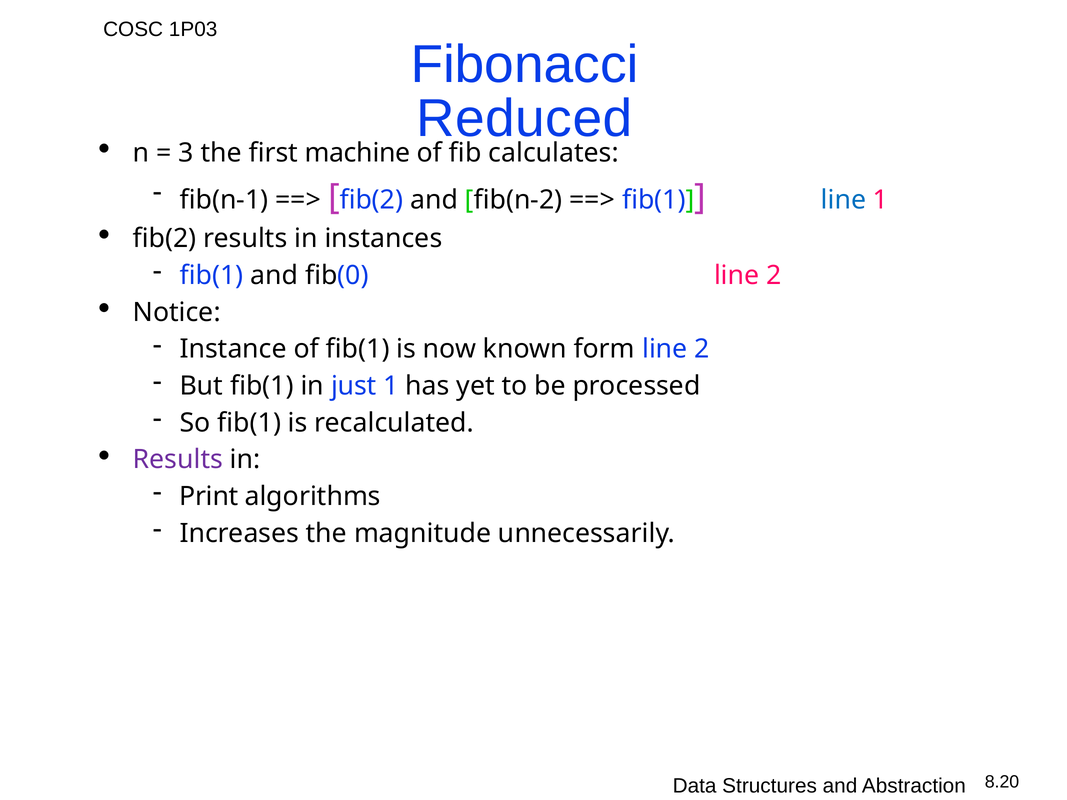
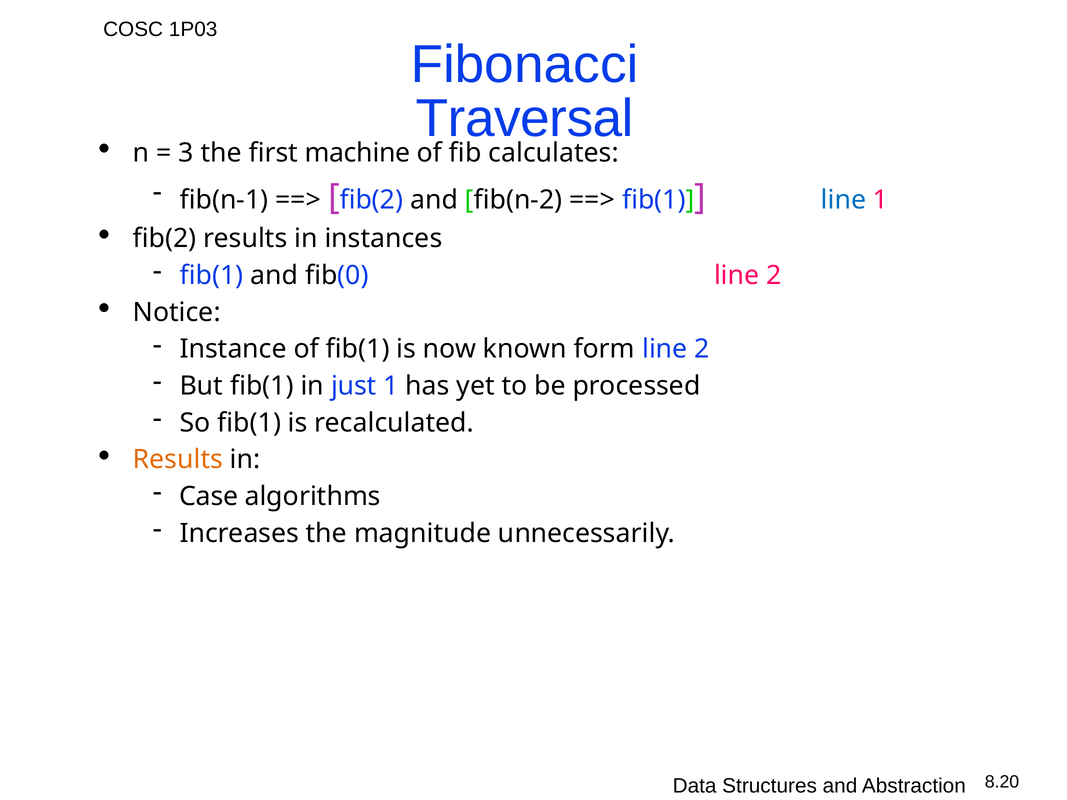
Reduced: Reduced -> Traversal (525, 119)
Results colour: purple -> orange (178, 460)
Print: Print -> Case (209, 497)
